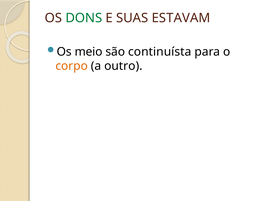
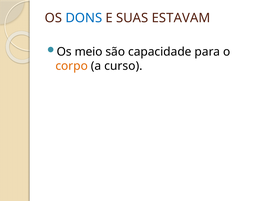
DONS colour: green -> blue (84, 18)
continuísta: continuísta -> capacidade (160, 52)
outro: outro -> curso (123, 66)
